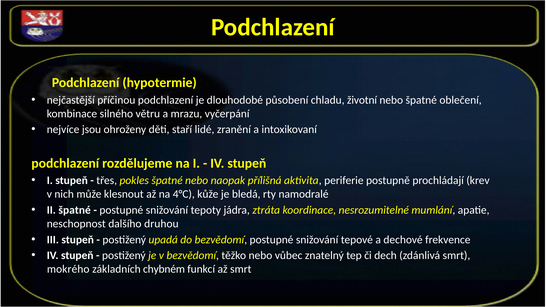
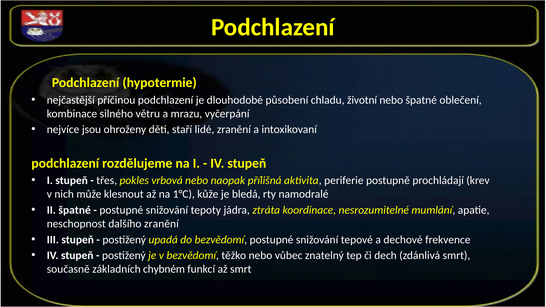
pokles špatné: špatné -> vrbová (167, 181)
4°C: 4°C -> 1°C (184, 194)
dalšího druhou: druhou -> zranění (161, 224)
mokrého: mokrého -> současně (68, 269)
